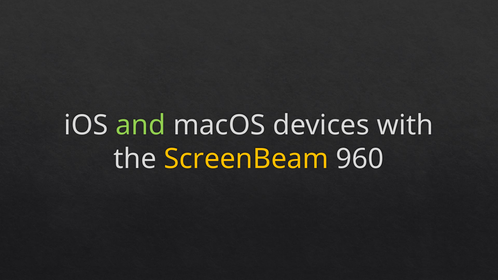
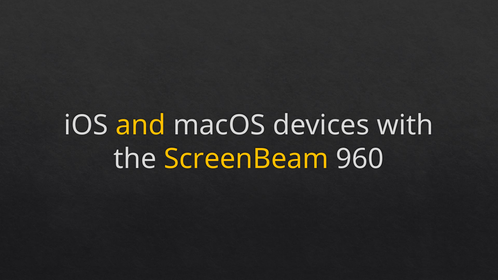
and colour: light green -> yellow (141, 125)
